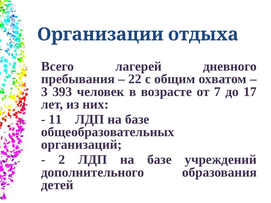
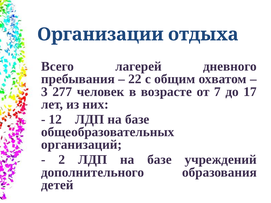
393: 393 -> 277 (62, 92)
11: 11 -> 12 (55, 119)
